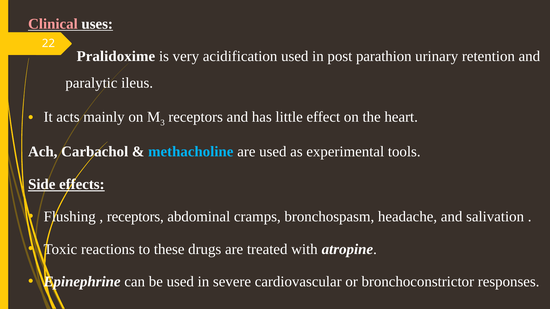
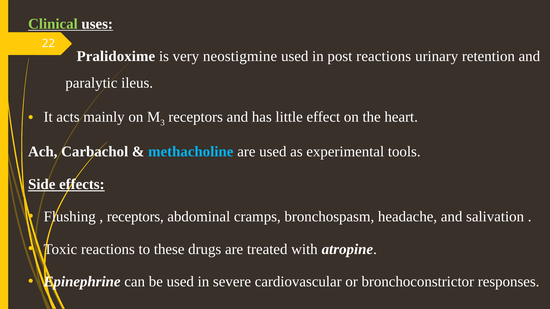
Clinical colour: pink -> light green (53, 24)
acidification: acidification -> neostigmine (240, 56)
post parathion: parathion -> reactions (384, 56)
